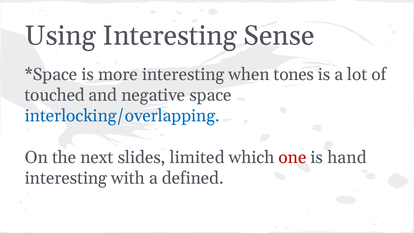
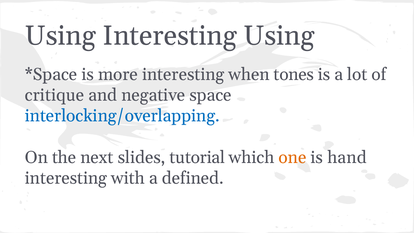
Interesting Sense: Sense -> Using (279, 36)
touched: touched -> critique (55, 95)
limited: limited -> tutorial (197, 157)
one colour: red -> orange (293, 157)
